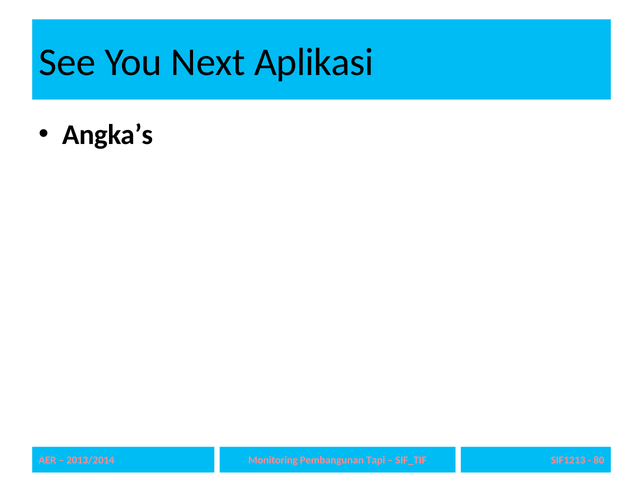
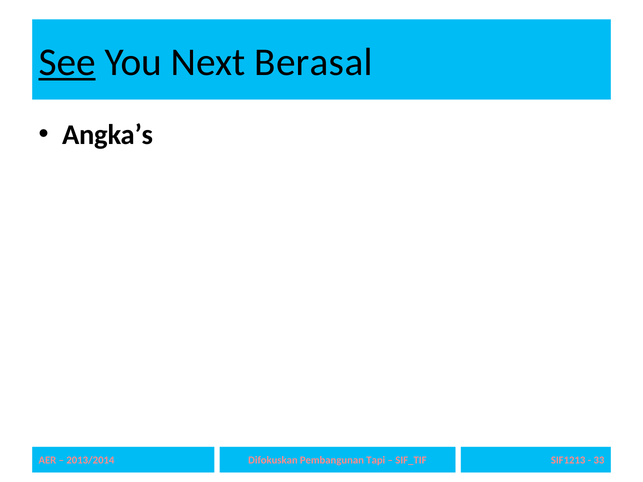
See underline: none -> present (67, 62)
Aplikasi: Aplikasi -> Berasal (314, 62)
Monitoring: Monitoring -> Difokuskan (273, 460)
80: 80 -> 33 (599, 460)
